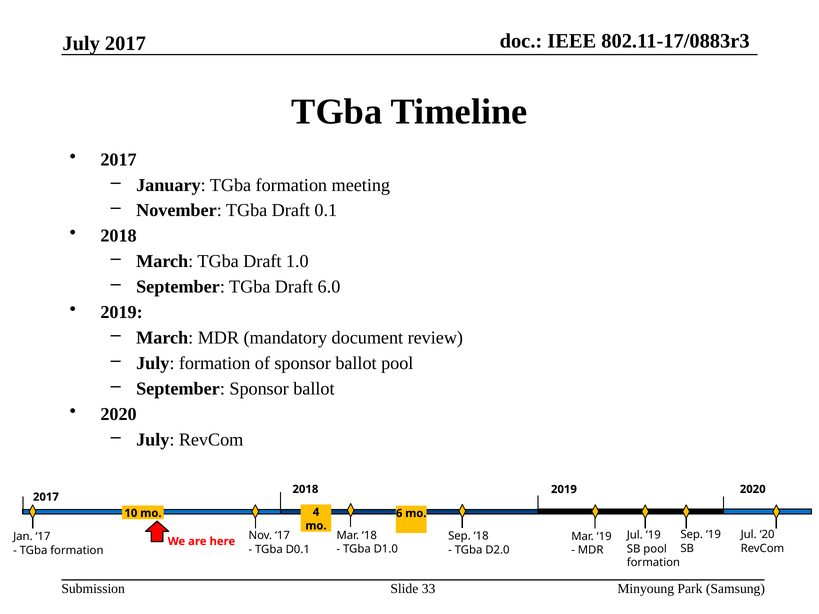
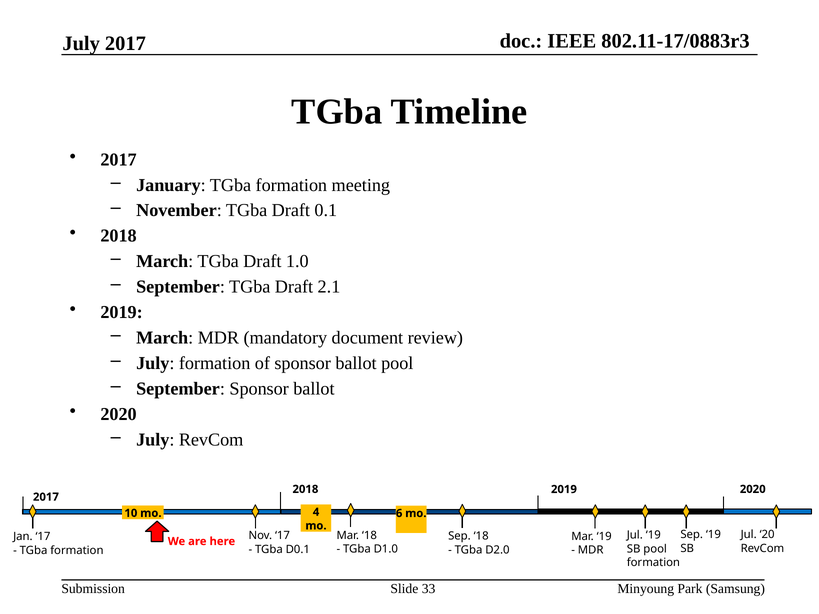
6.0: 6.0 -> 2.1 (329, 287)
